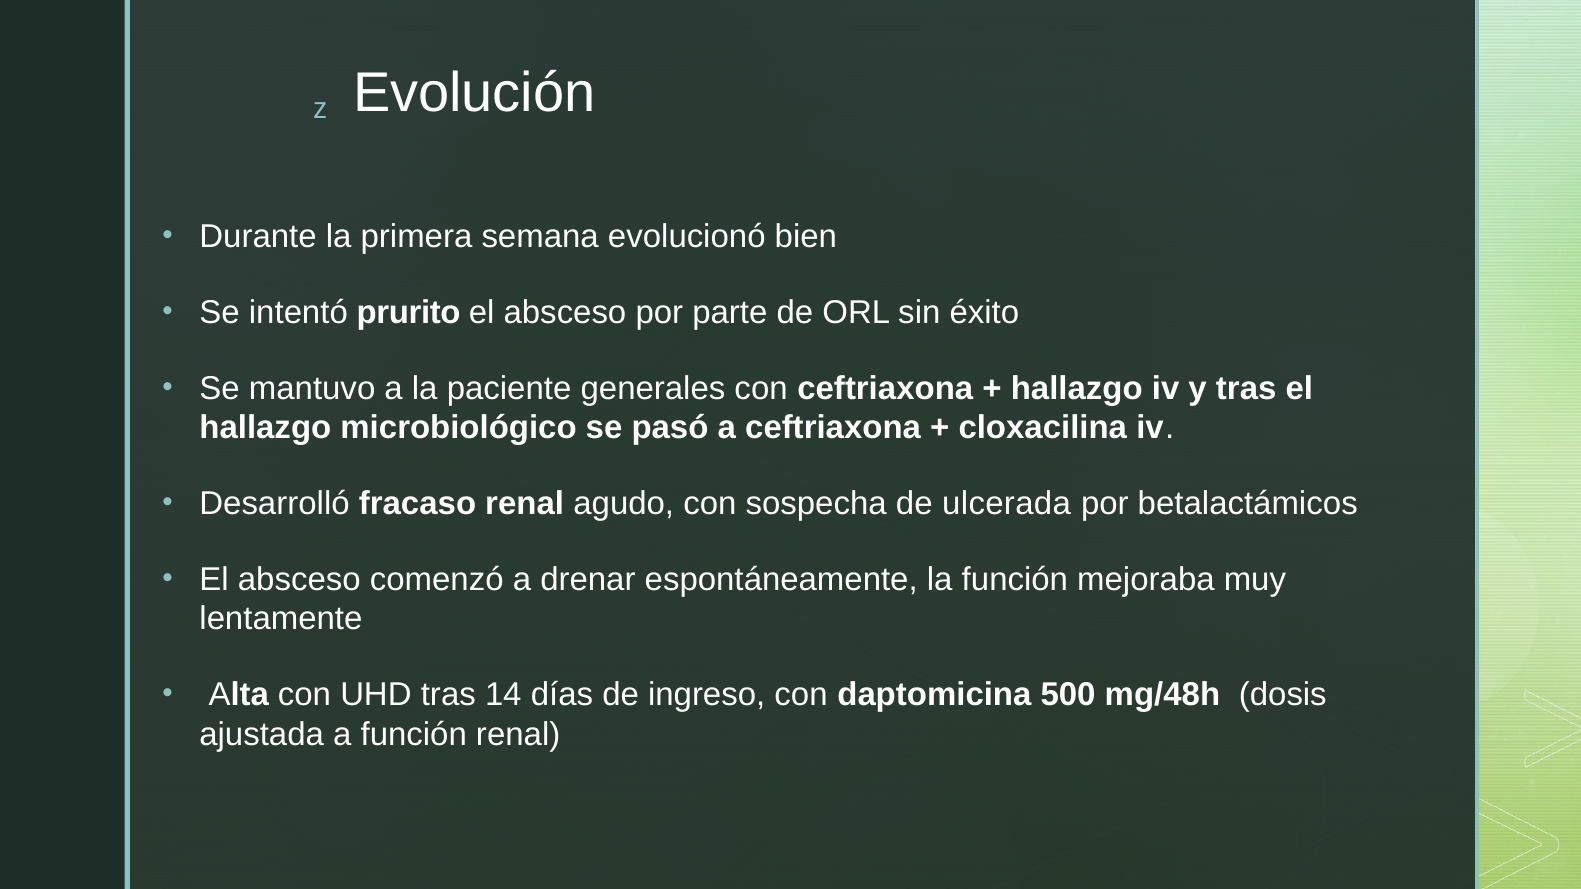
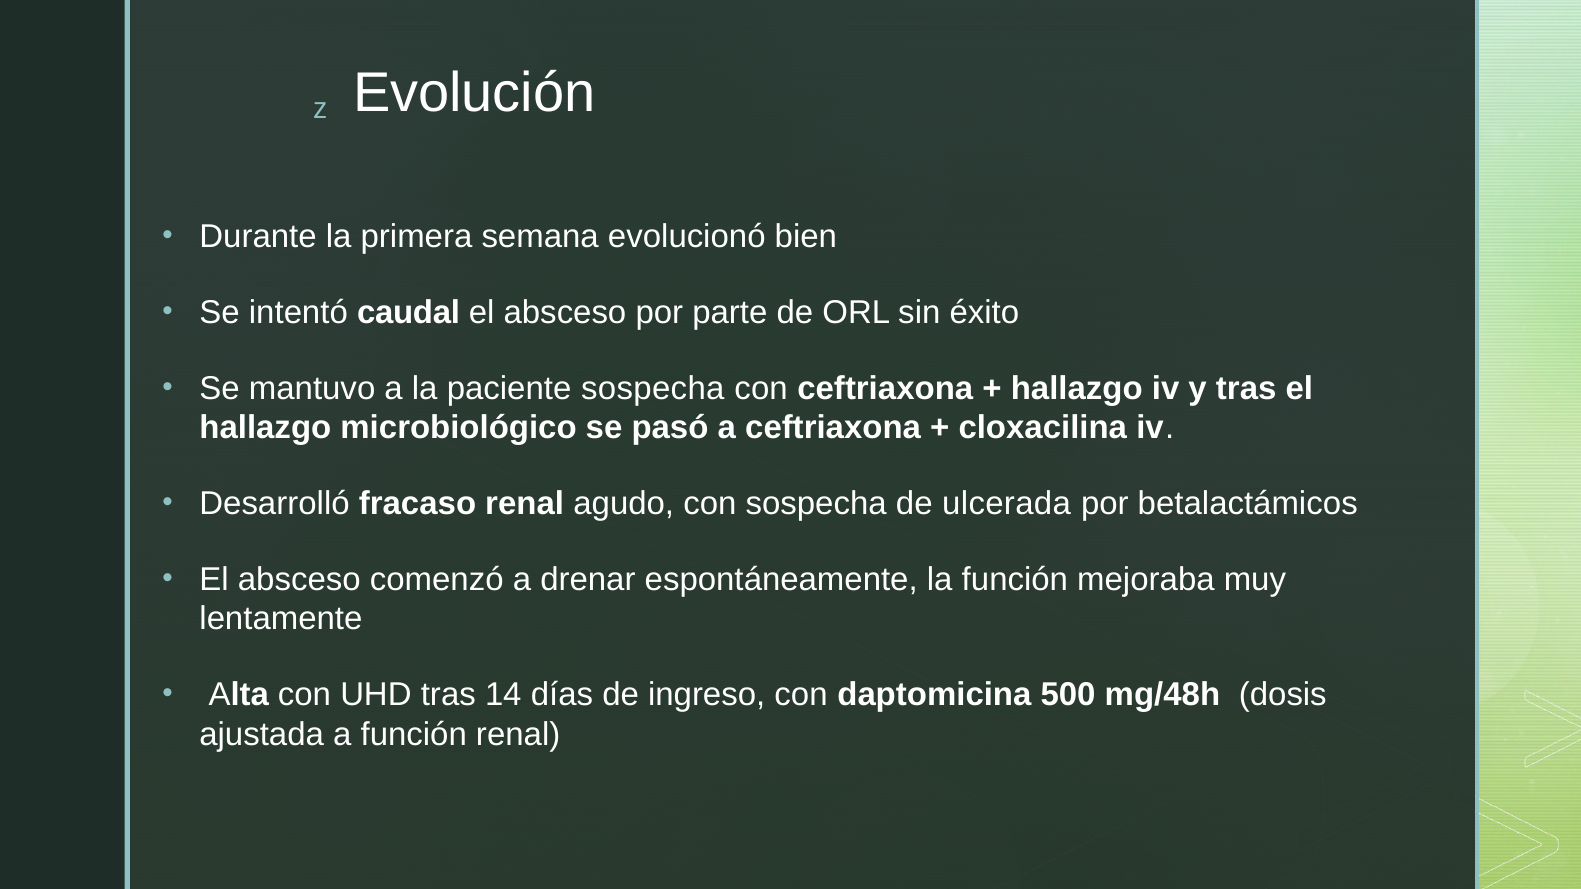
prurito: prurito -> caudal (409, 313)
paciente generales: generales -> sospecha (653, 389)
